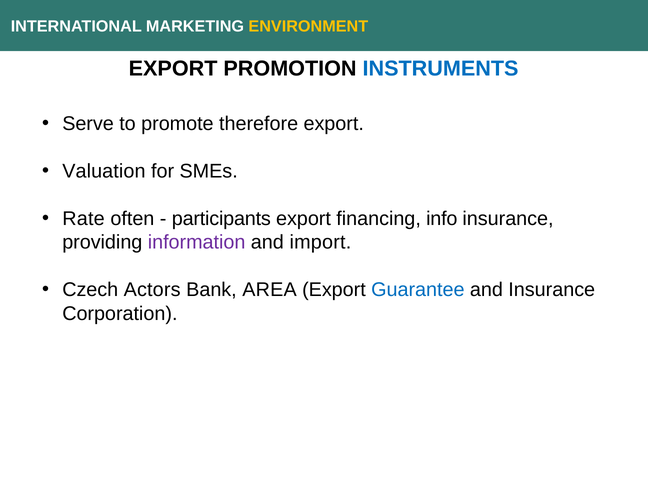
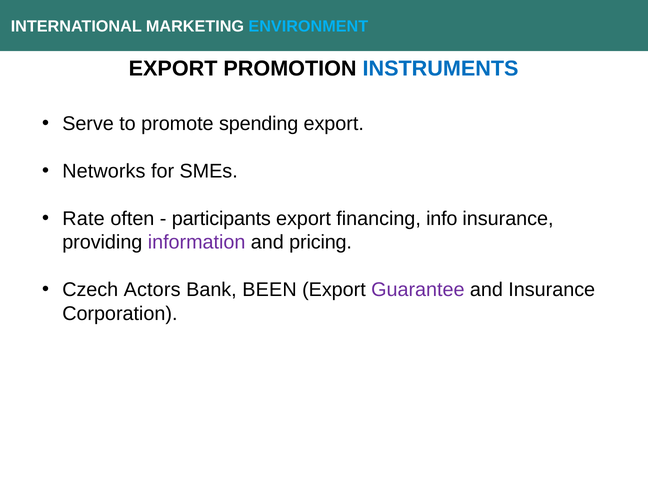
ENVIRONMENT colour: yellow -> light blue (308, 27)
therefore: therefore -> spending (259, 124)
Valuation: Valuation -> Networks (104, 171)
import: import -> pricing (321, 242)
AREA: AREA -> BEEN (269, 290)
Guarantee colour: blue -> purple (418, 290)
